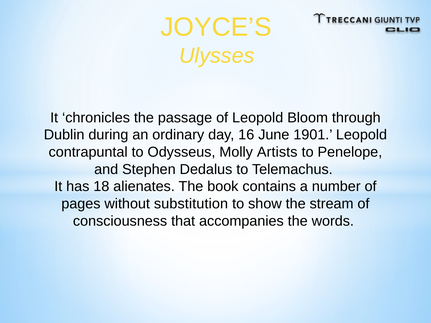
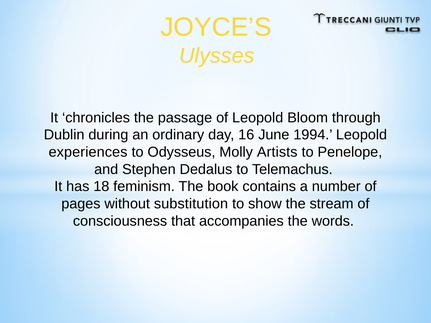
1901: 1901 -> 1994 (313, 135)
contrapuntal: contrapuntal -> experiences (88, 152)
alienates: alienates -> feminism (144, 187)
